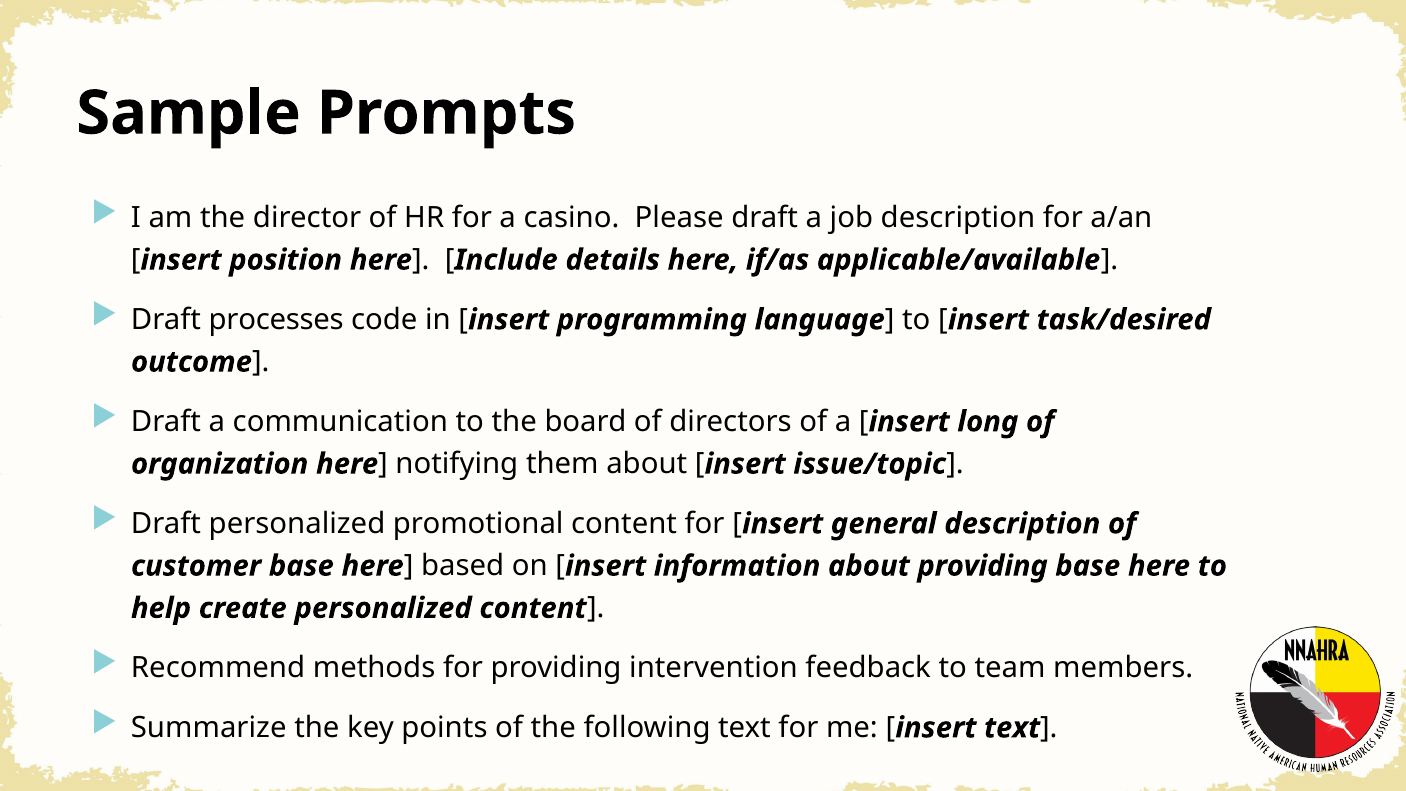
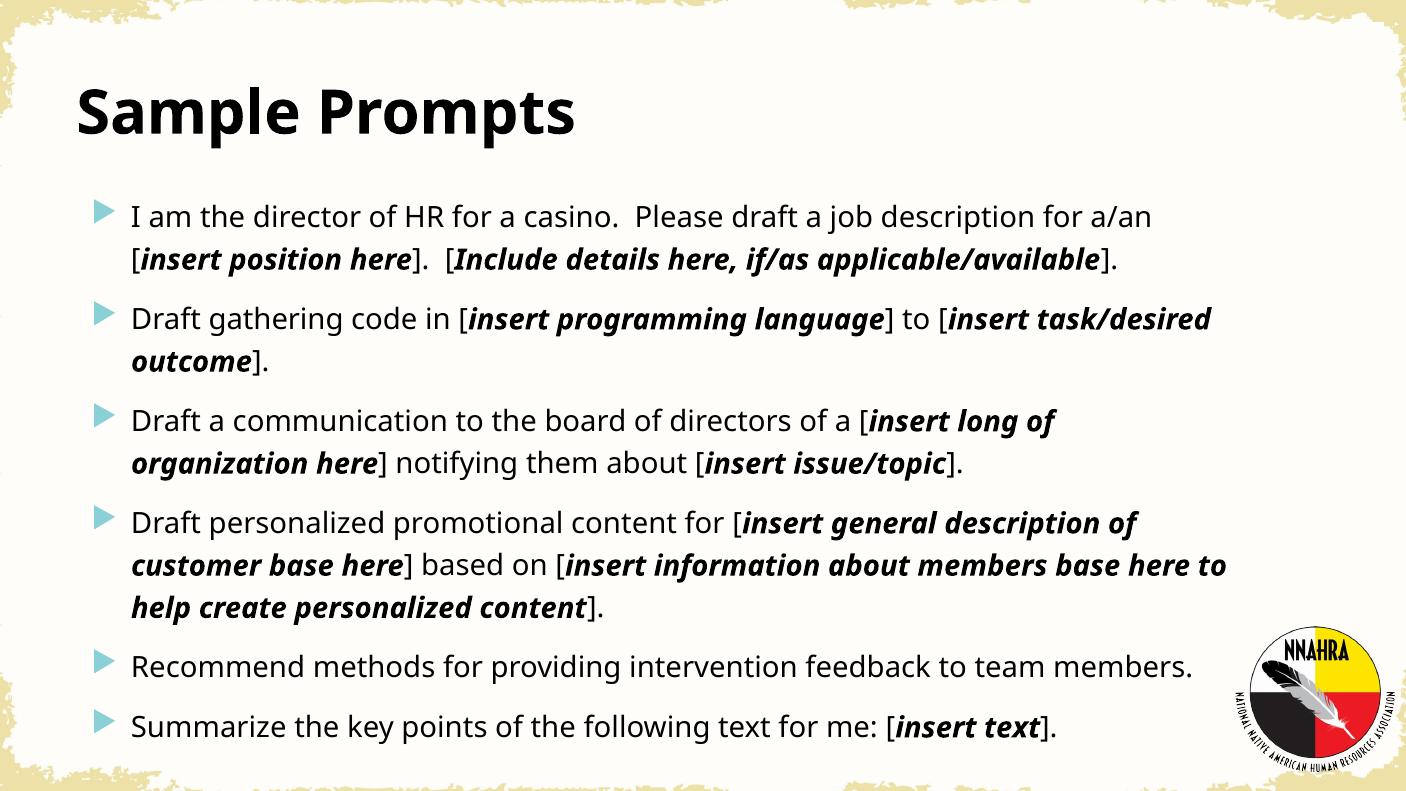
processes: processes -> gathering (276, 320)
about providing: providing -> members (982, 566)
